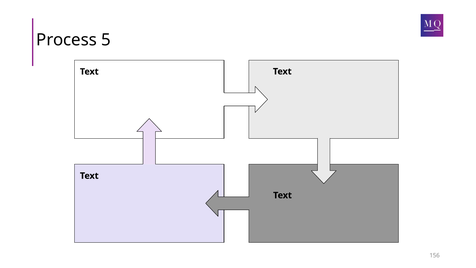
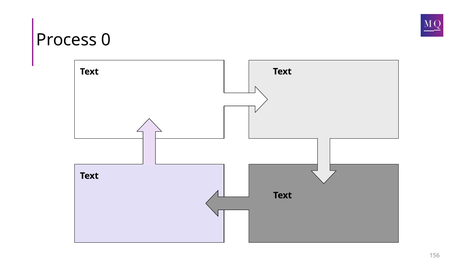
5: 5 -> 0 (106, 40)
